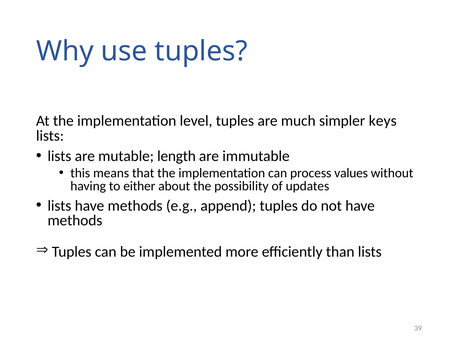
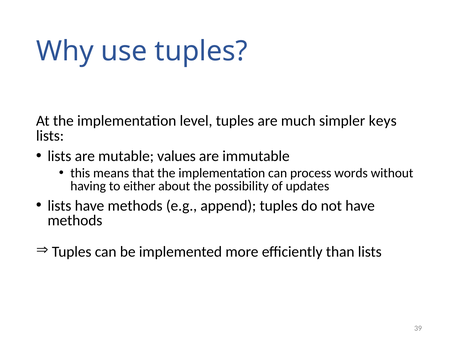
length: length -> values (177, 156)
values: values -> words (351, 173)
